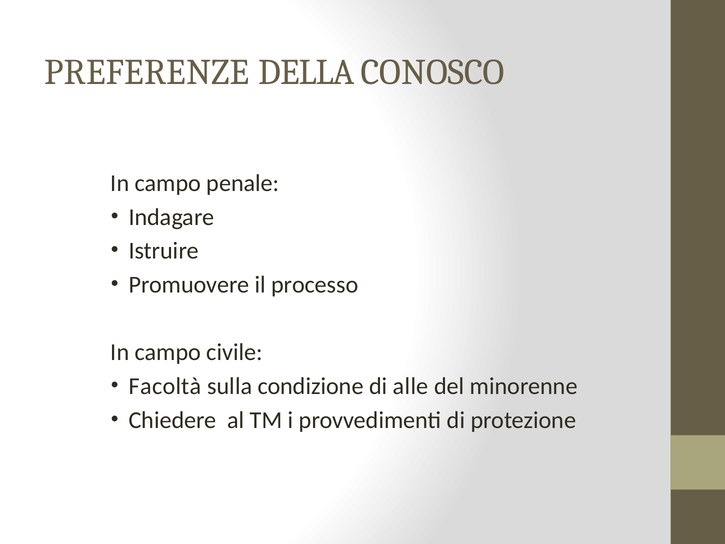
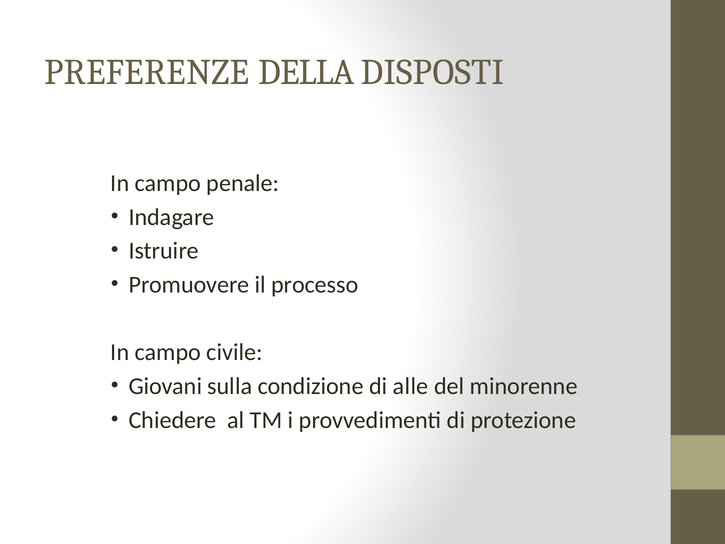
CONOSCO: CONOSCO -> DISPOSTI (432, 72)
Facoltà: Facoltà -> Giovani (165, 386)
